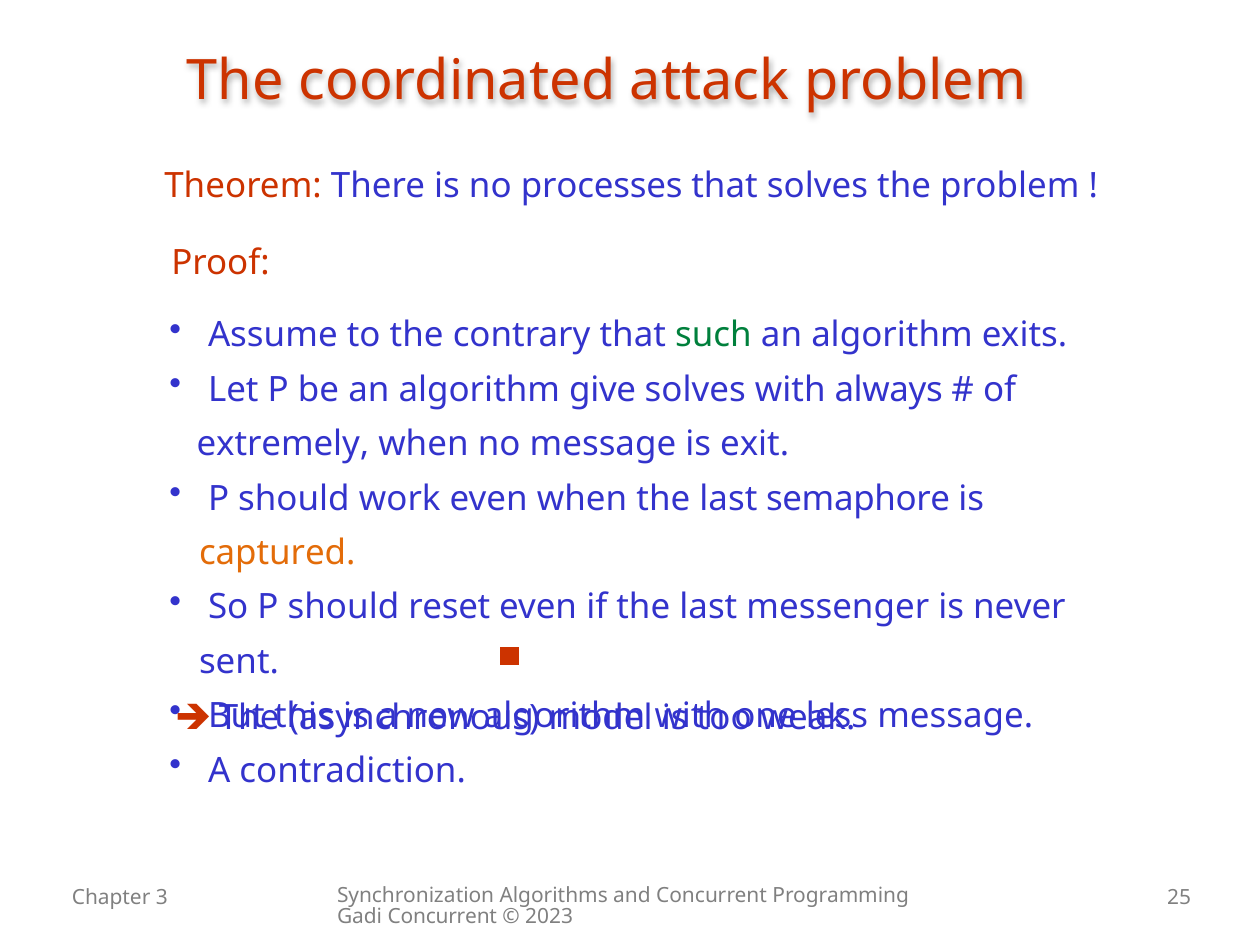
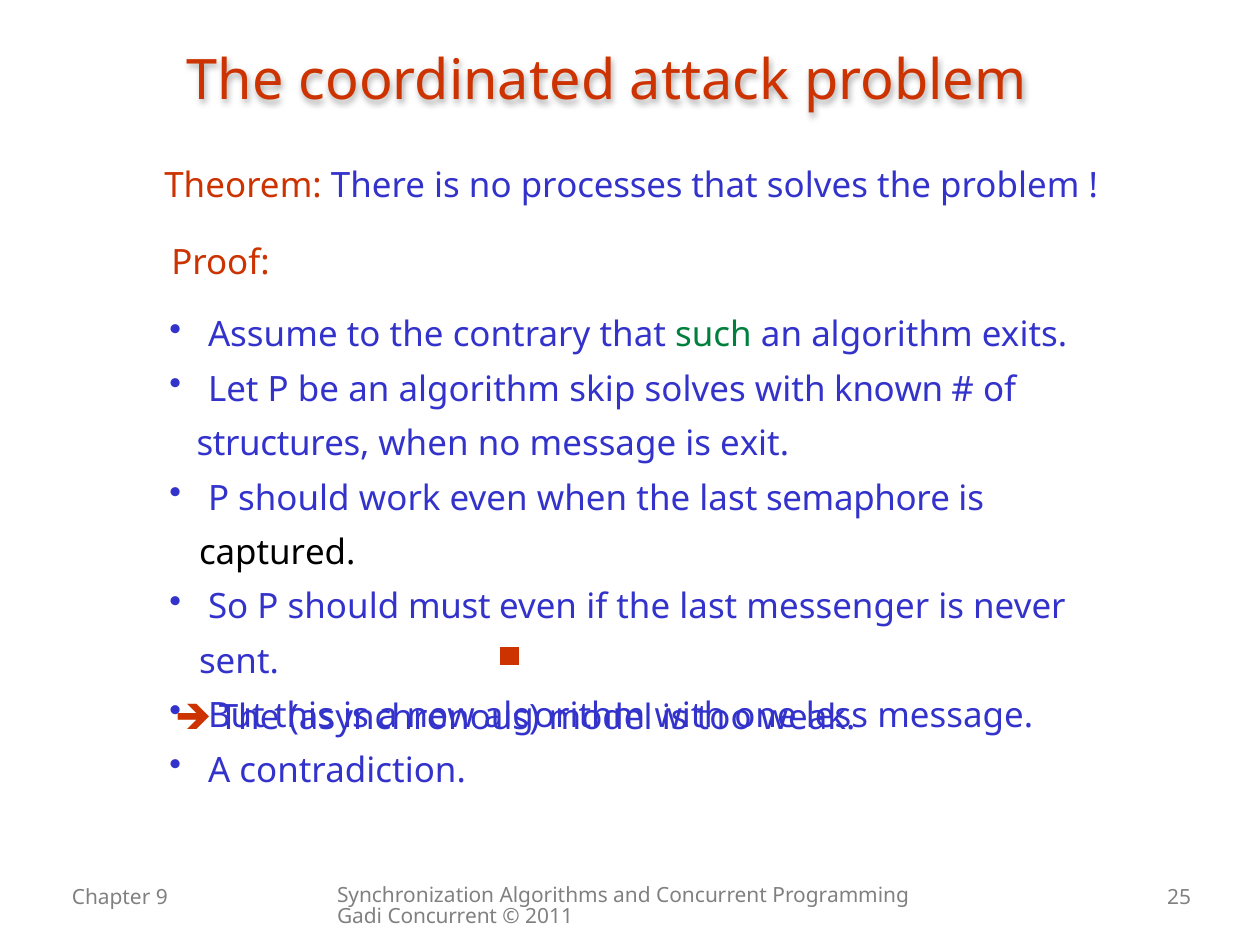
give: give -> skip (602, 390)
always: always -> known (889, 390)
extremely: extremely -> structures (283, 444)
captured colour: orange -> black (277, 553)
reset: reset -> must (449, 607)
3: 3 -> 9 (162, 898)
2023: 2023 -> 2011 (549, 917)
